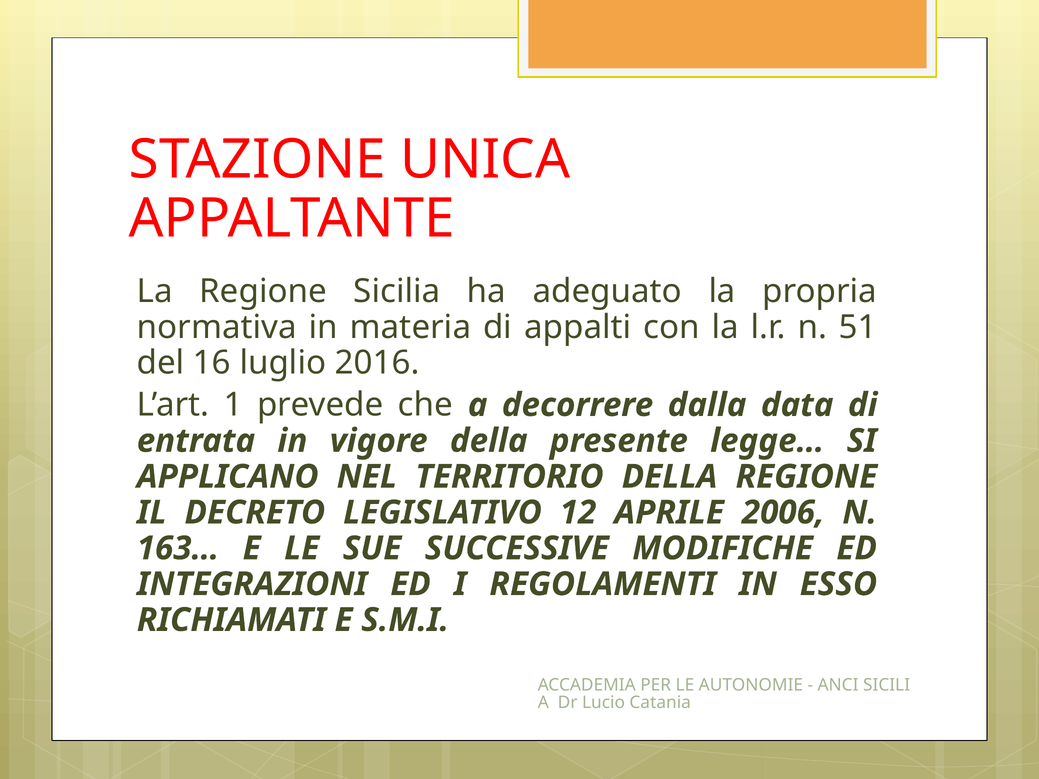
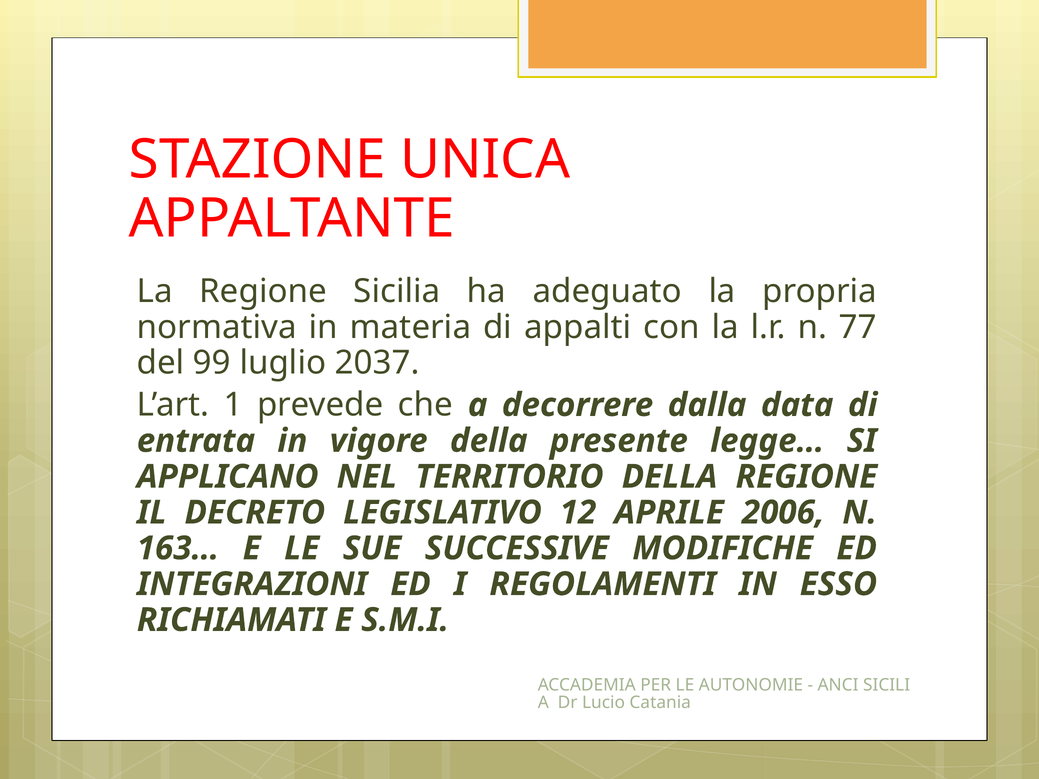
51: 51 -> 77 (858, 327)
16: 16 -> 99 (212, 363)
2016: 2016 -> 2037 (377, 363)
